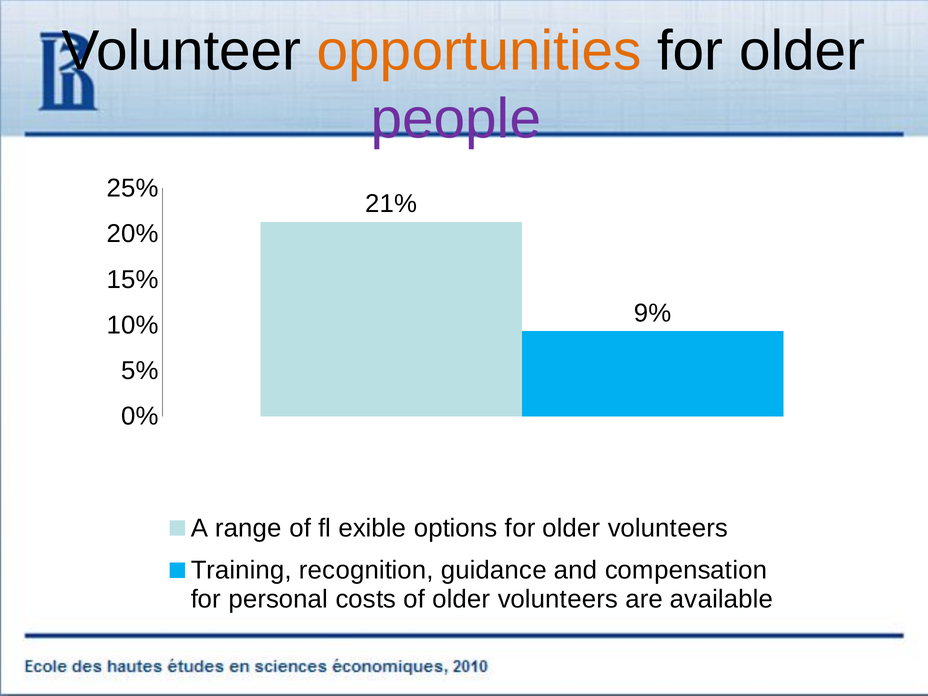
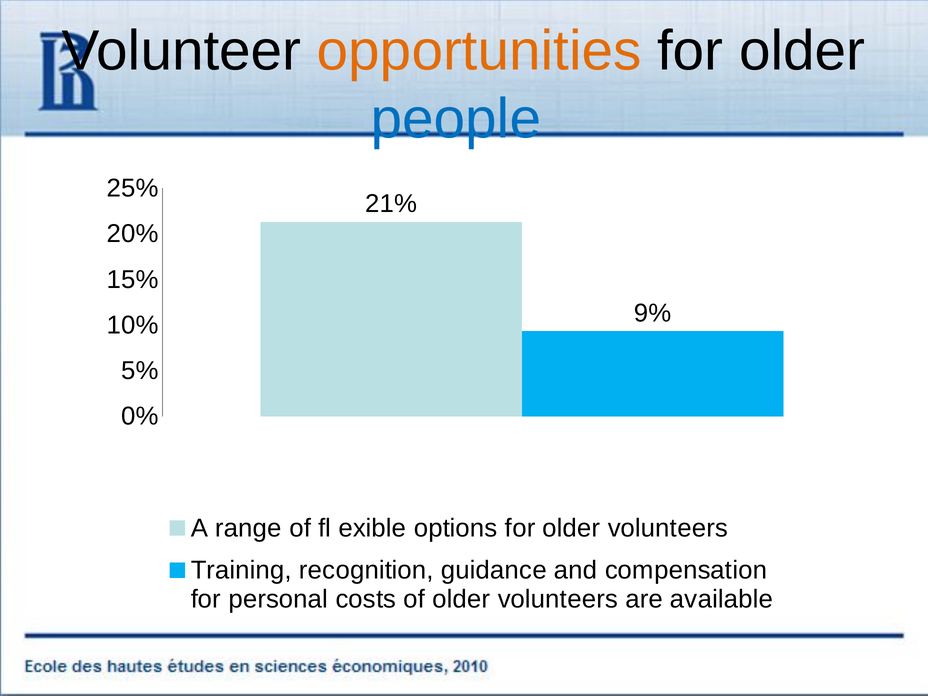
people colour: purple -> blue (456, 119)
